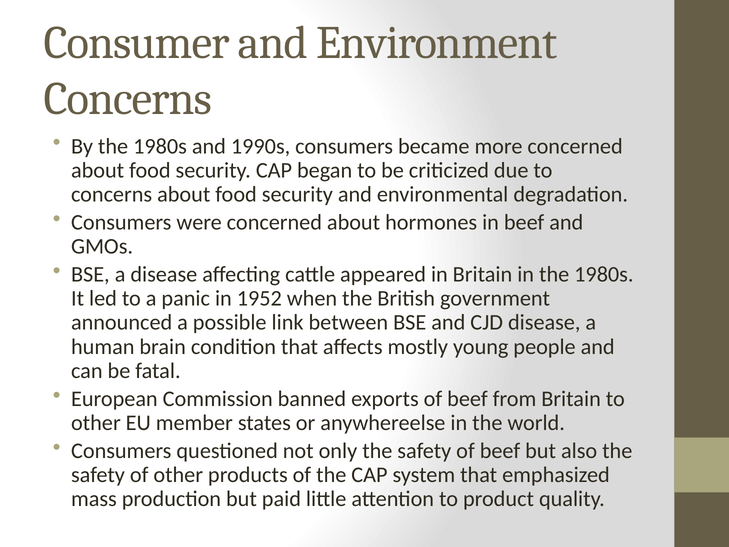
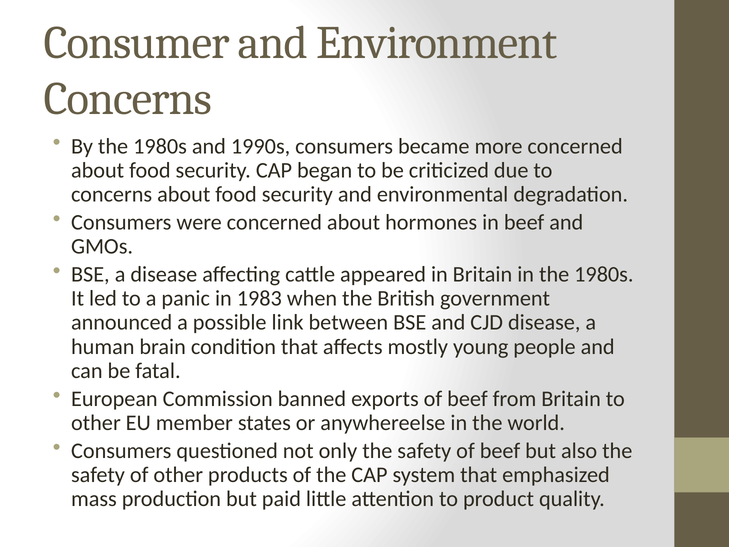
1952: 1952 -> 1983 (259, 298)
